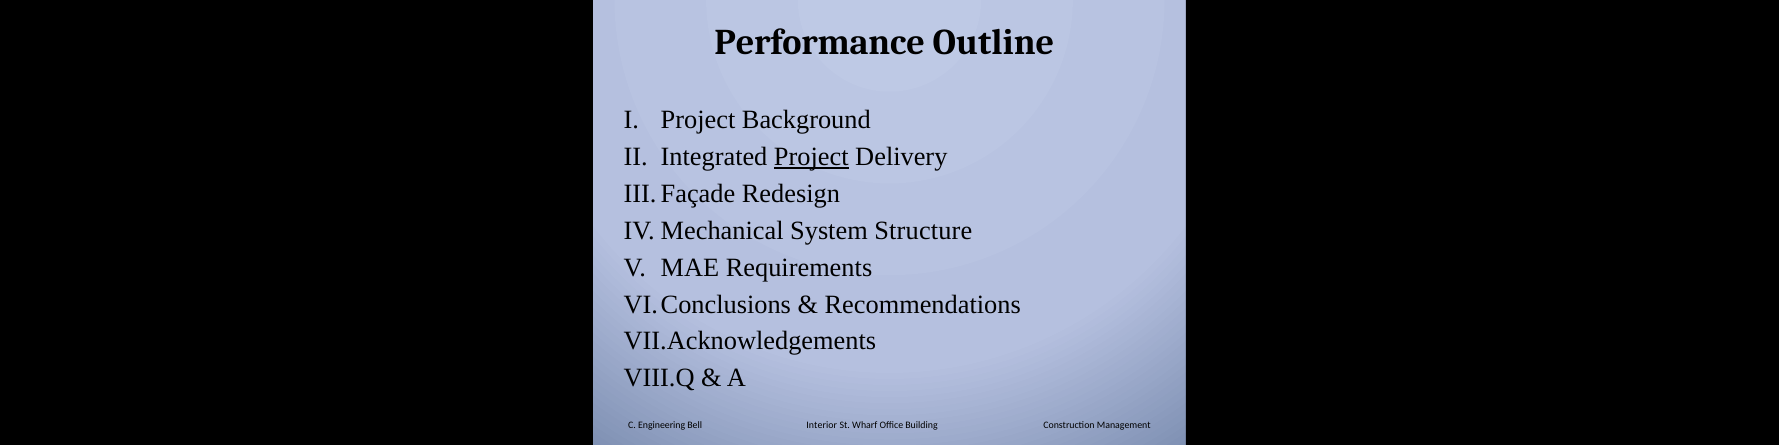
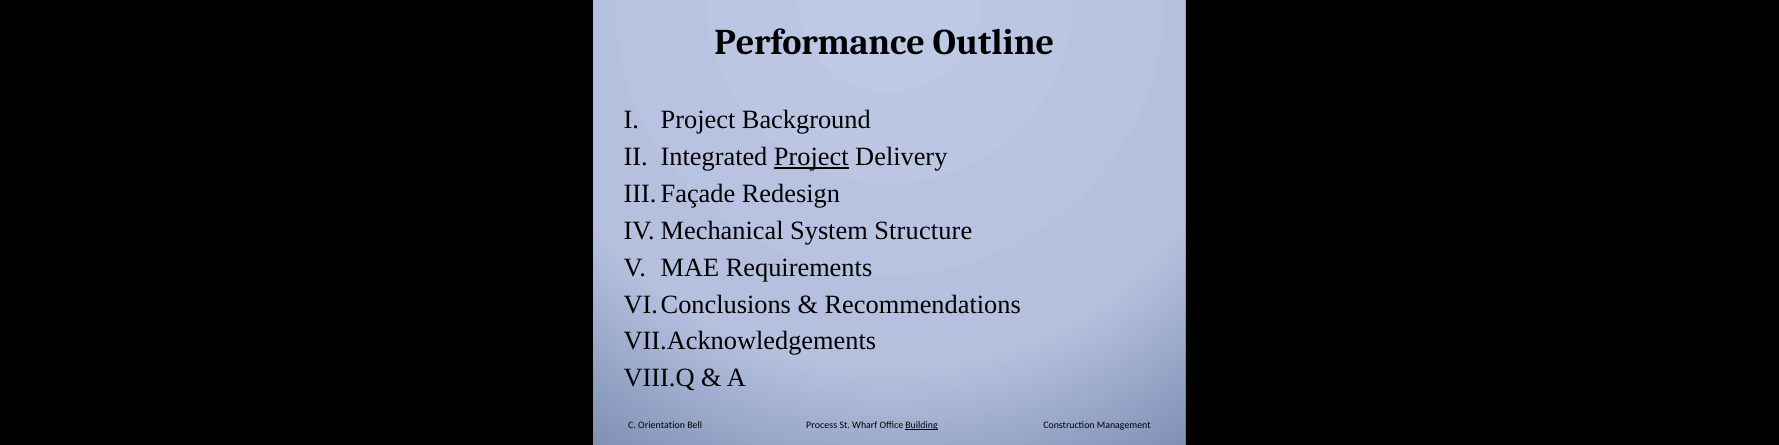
C Engineering: Engineering -> Orientation (662, 425)
Interior: Interior -> Process (822, 425)
Building underline: none -> present (922, 425)
